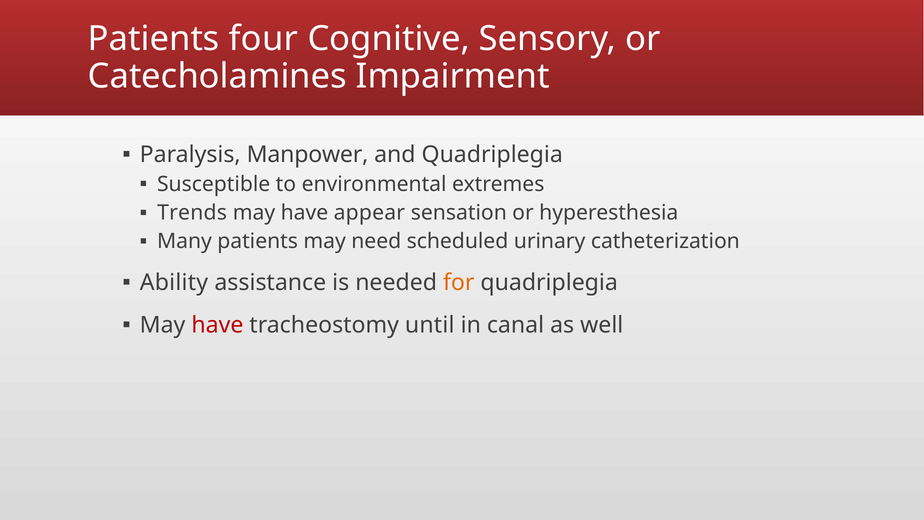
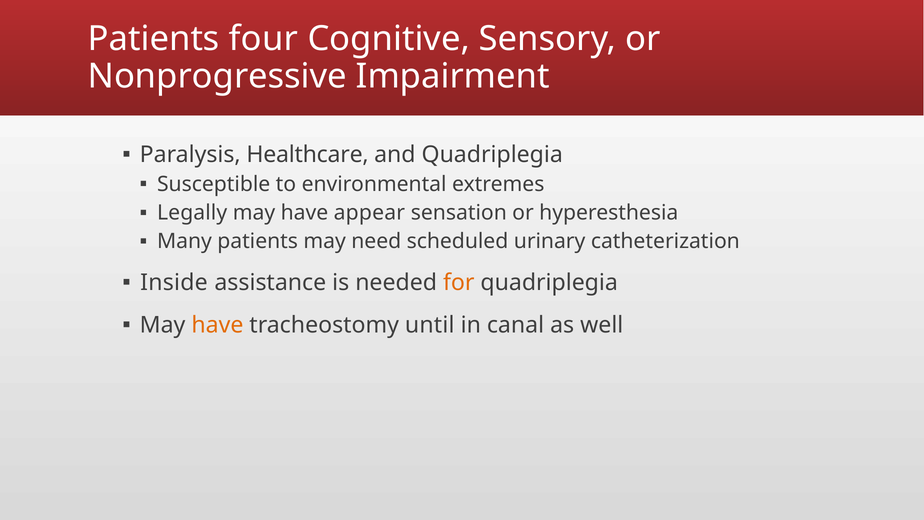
Catecholamines: Catecholamines -> Nonprogressive (217, 76)
Manpower: Manpower -> Healthcare (308, 154)
Trends: Trends -> Legally (192, 213)
Ability: Ability -> Inside (174, 283)
have colour: red -> orange (217, 325)
